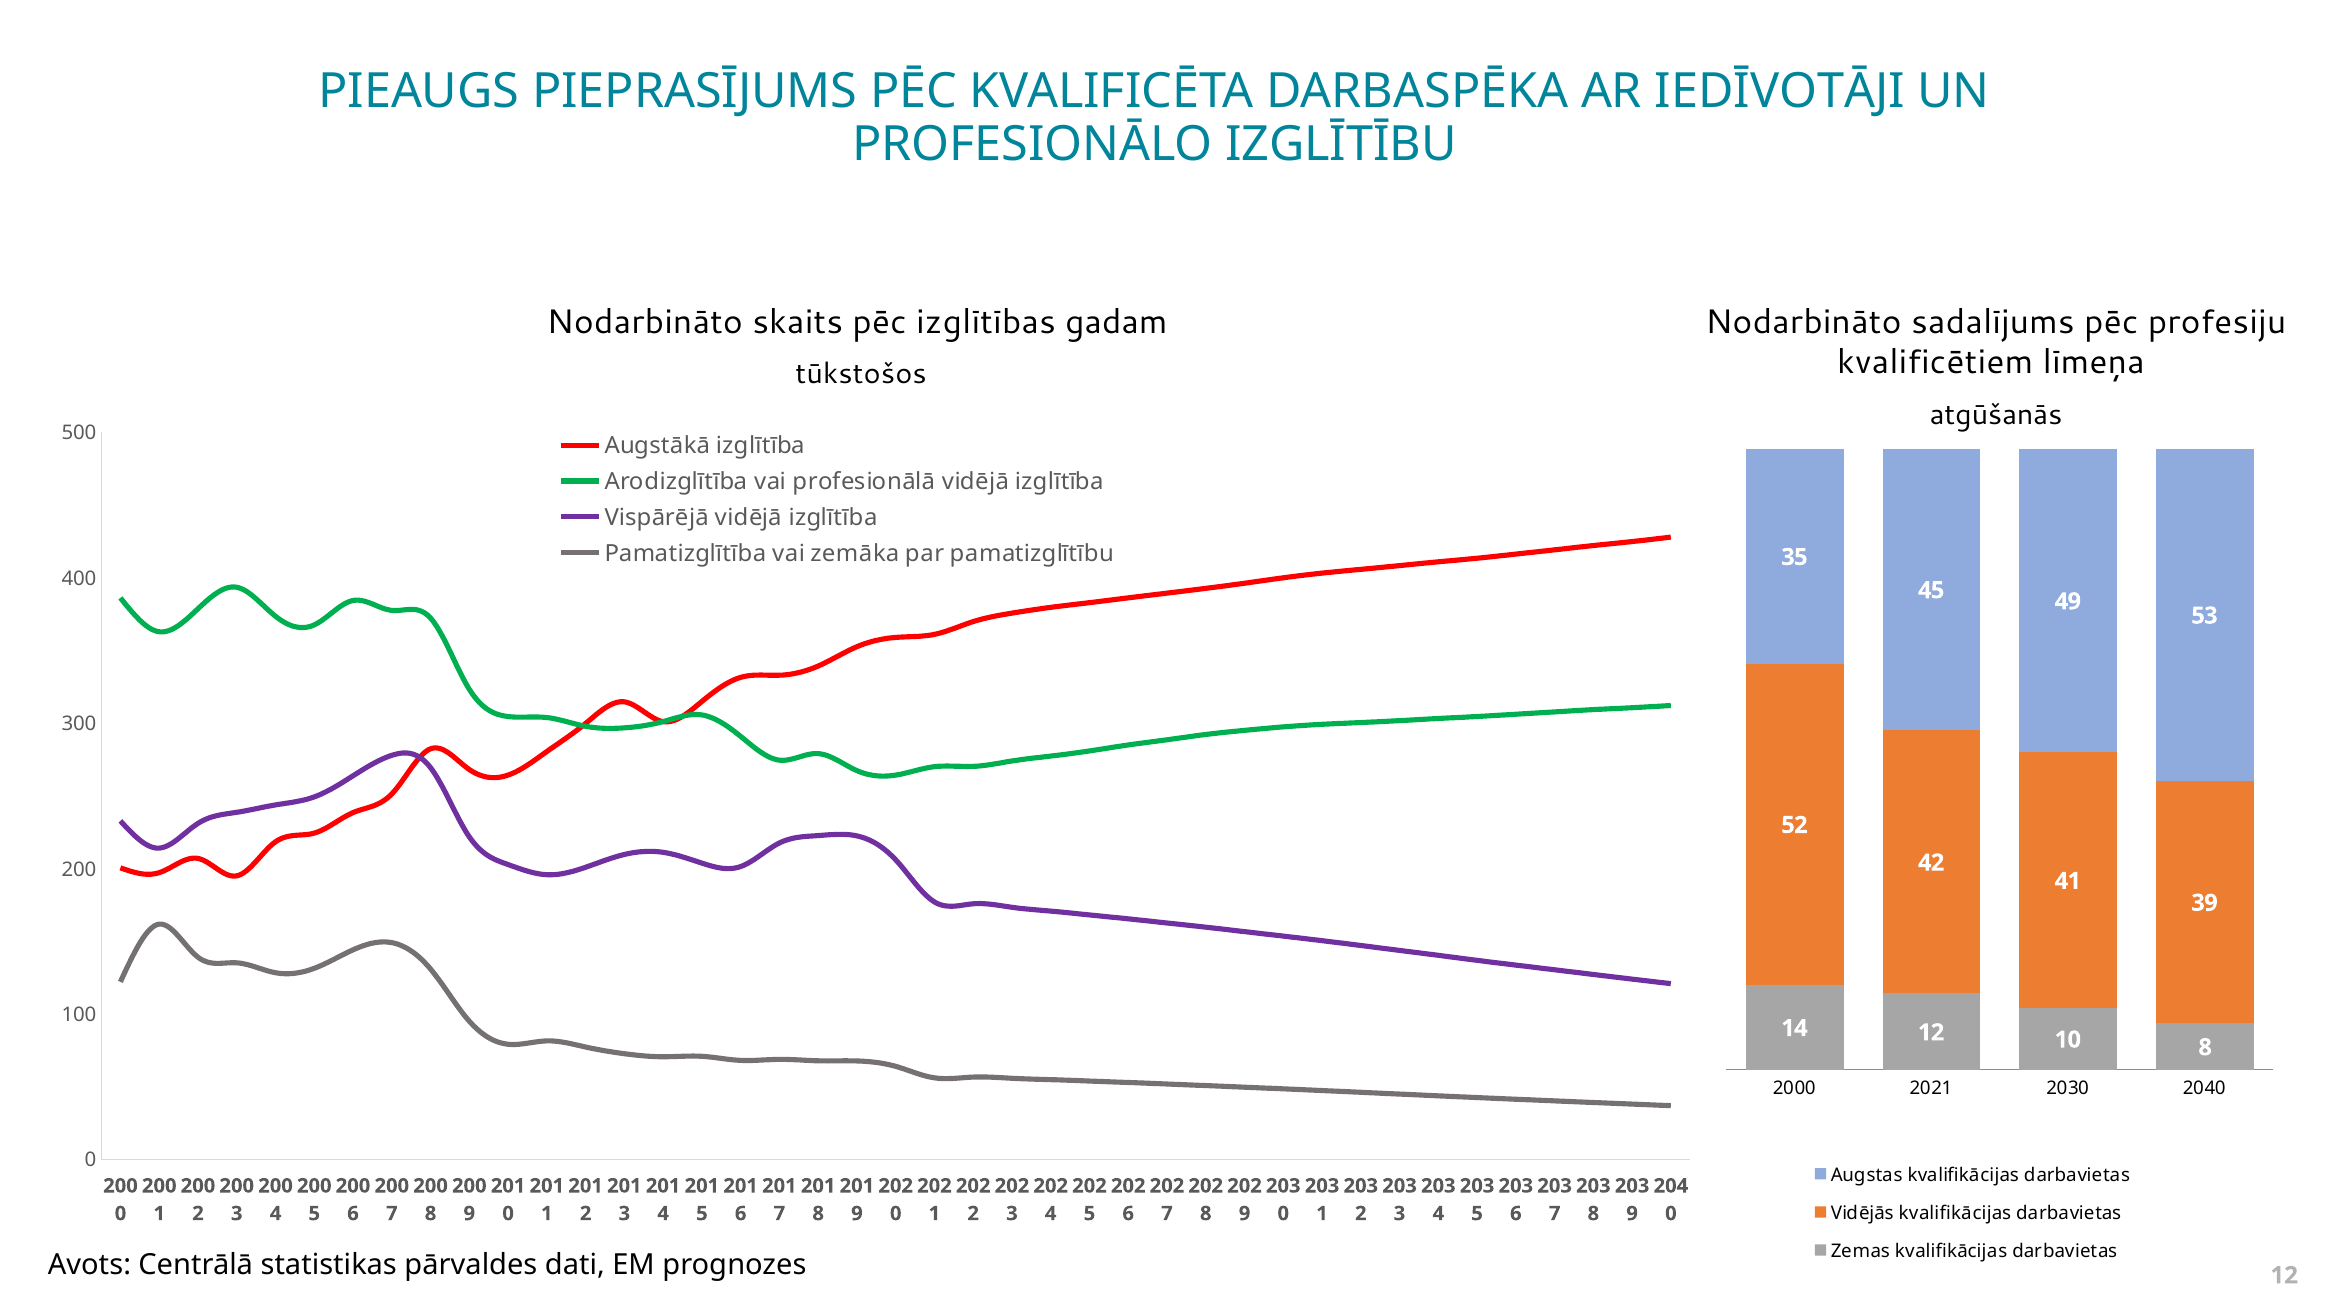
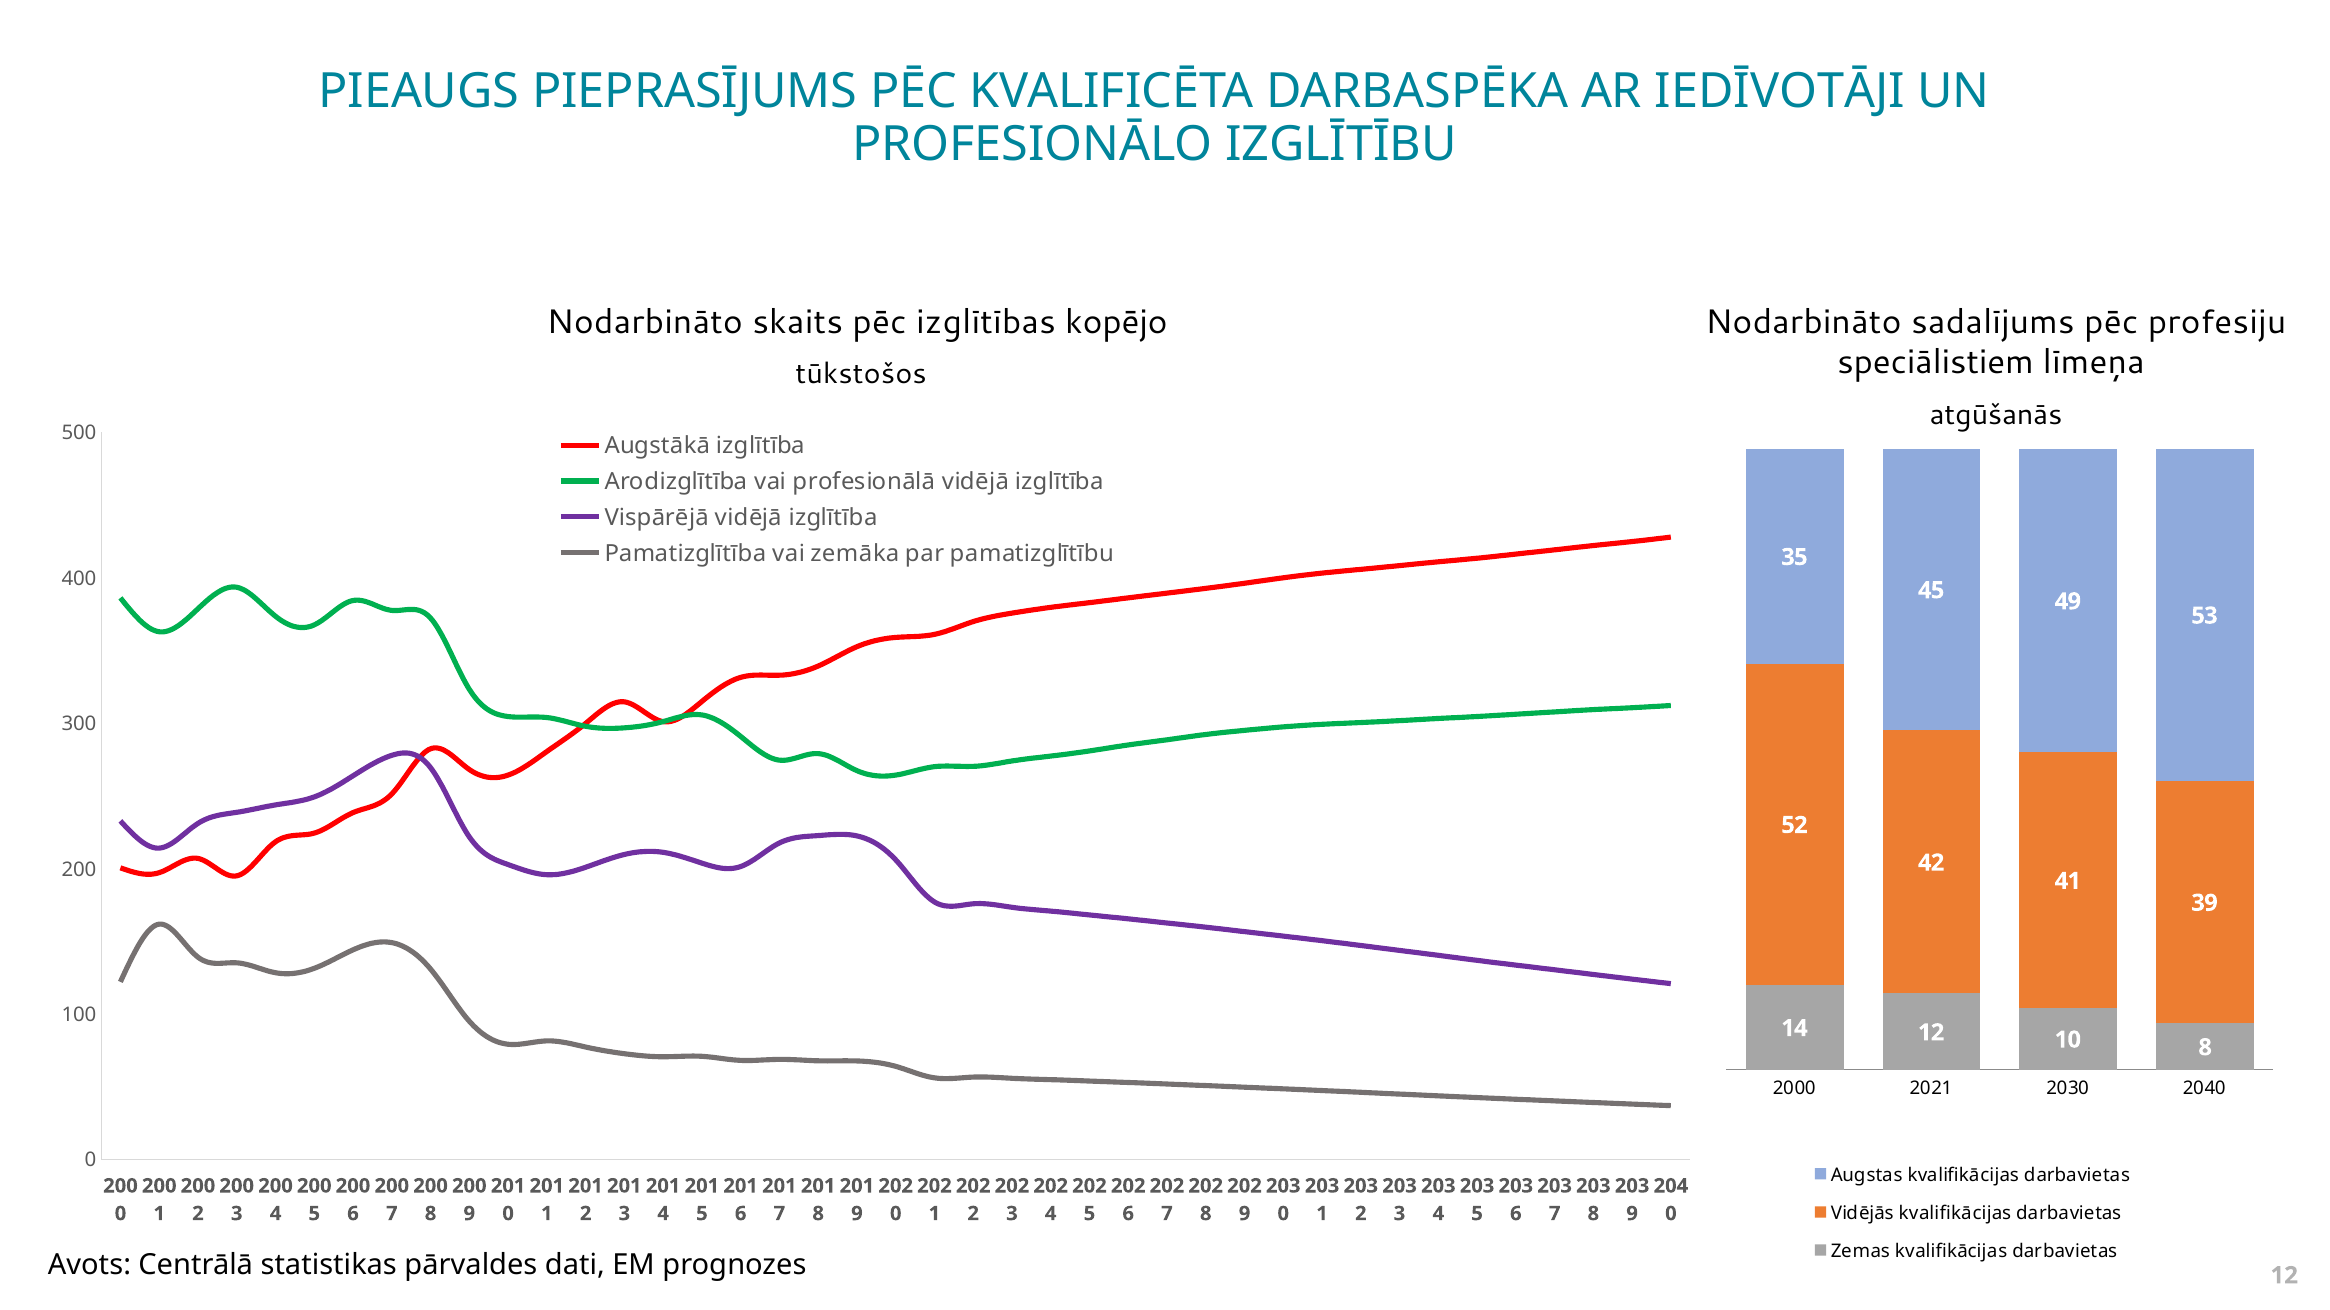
gadam: gadam -> kopējo (1116, 322)
kvalificētiem: kvalificētiem -> speciālistiem (1935, 363)
